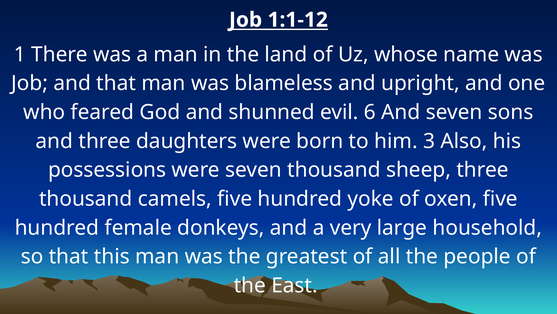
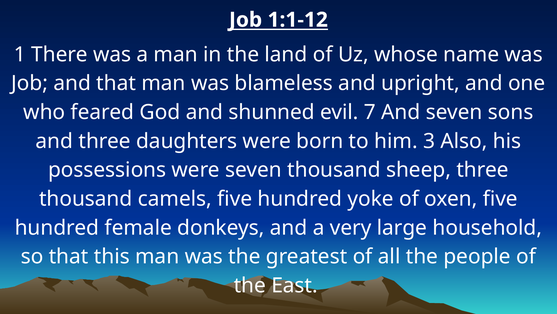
6: 6 -> 7 (370, 112)
